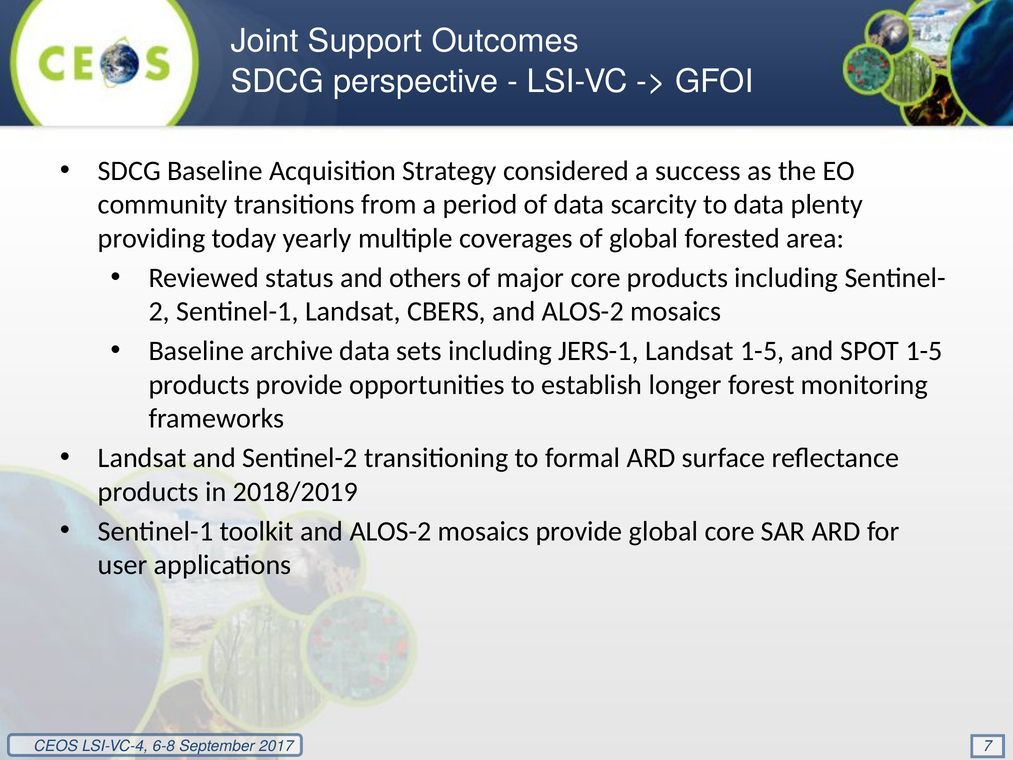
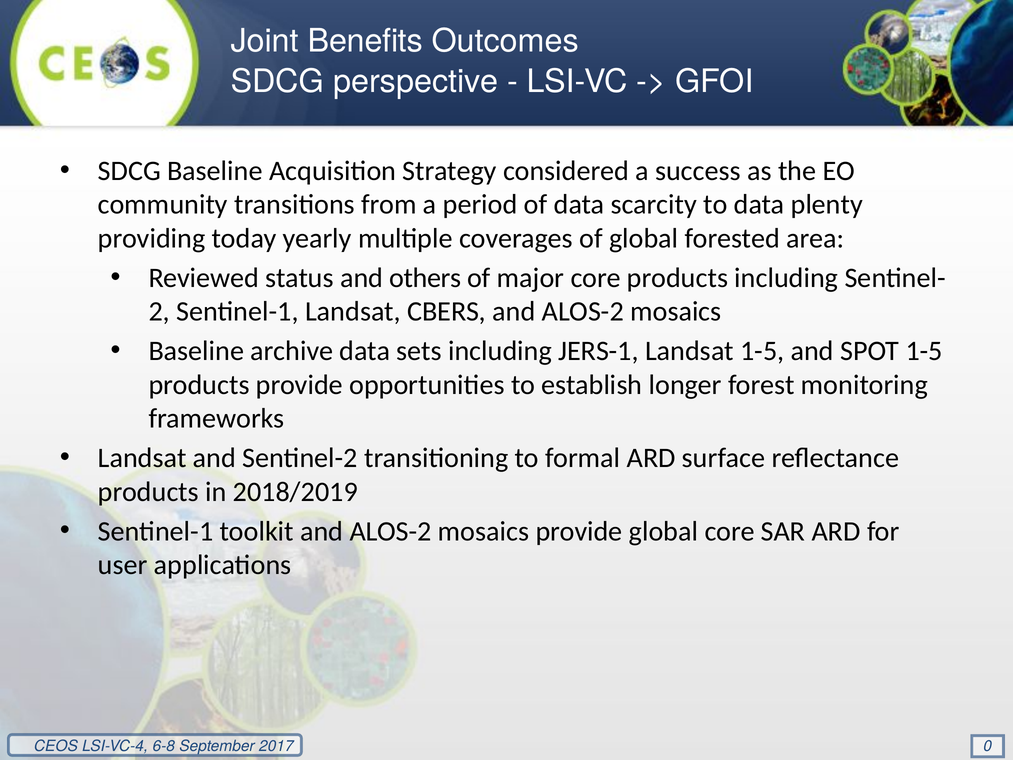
Support: Support -> Benefits (365, 41)
7: 7 -> 0 (988, 746)
